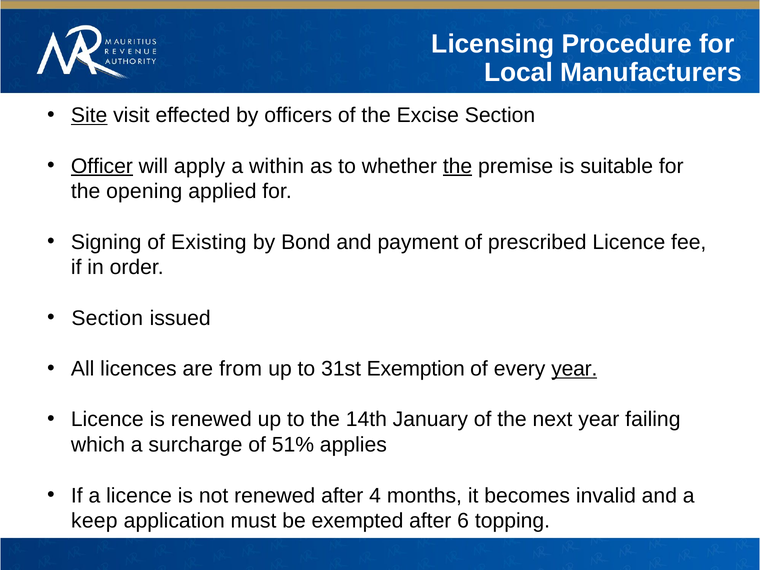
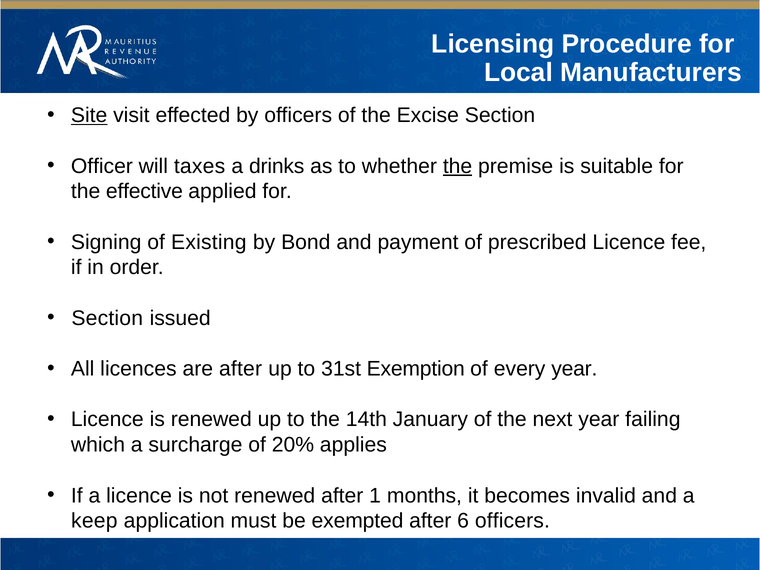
Officer underline: present -> none (102, 166)
apply: apply -> taxes (200, 166)
within: within -> drinks (277, 166)
opening: opening -> effective (144, 191)
are from: from -> after (241, 369)
year underline: present -> none (574, 369)
51%: 51% -> 20% (293, 445)
4: 4 -> 1 (375, 496)
6 topping: topping -> officers (512, 521)
